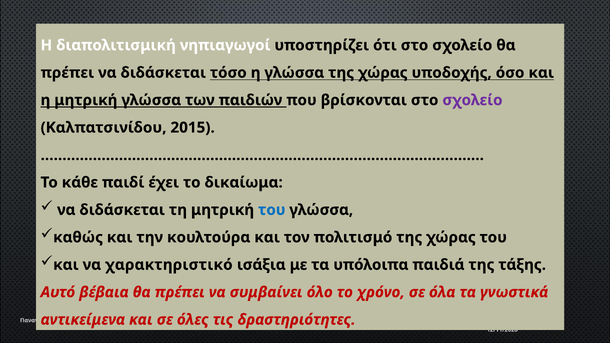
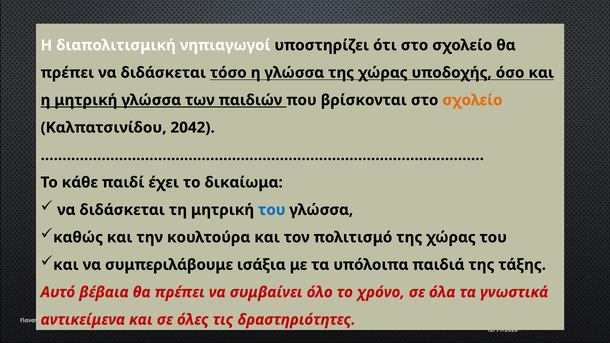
σχολείο colour: purple -> orange (472, 100)
2015: 2015 -> 2042 (193, 128)
χαρακτηριστικό: χαρακτηριστικό -> συμπεριλάβουμε (169, 265)
